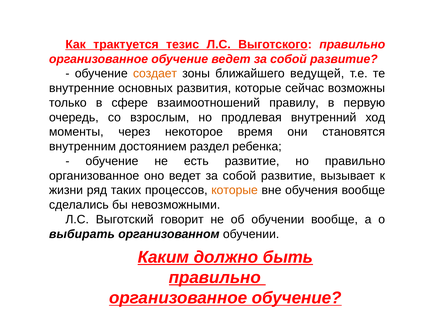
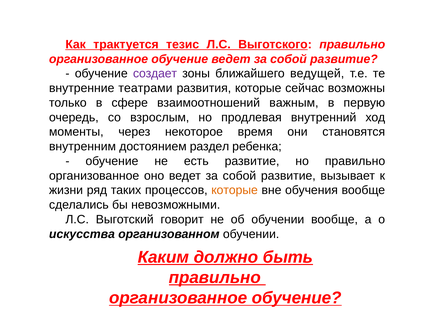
создает colour: orange -> purple (155, 74)
основных: основных -> театрами (145, 88)
правилу: правилу -> важным (294, 103)
выбирать: выбирать -> искусства (82, 234)
